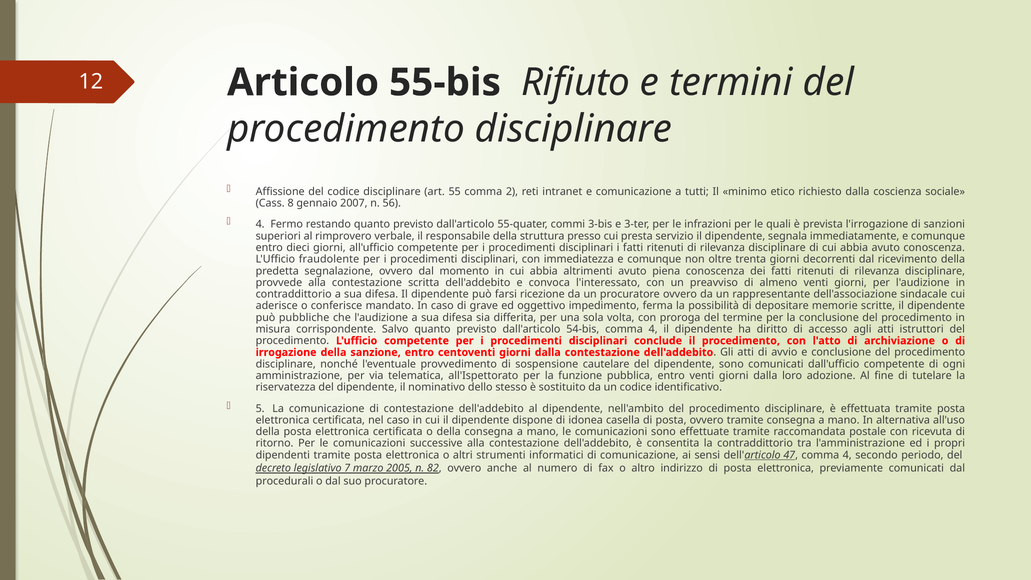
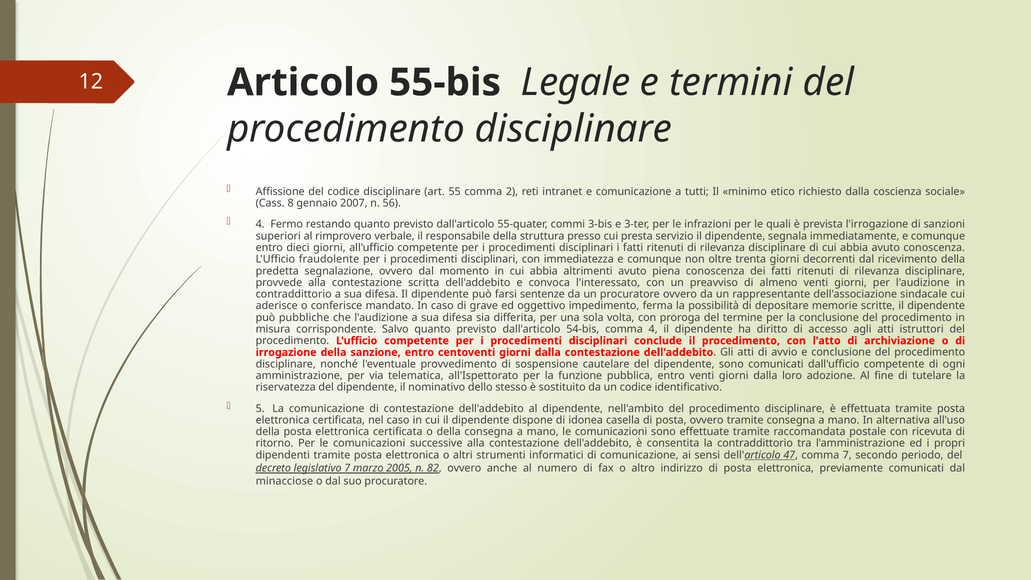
Rifiuto: Rifiuto -> Legale (576, 83)
ricezione: ricezione -> sentenze (542, 294)
47 comma 4: 4 -> 7 (847, 455)
procedurali: procedurali -> minacciose (284, 481)
